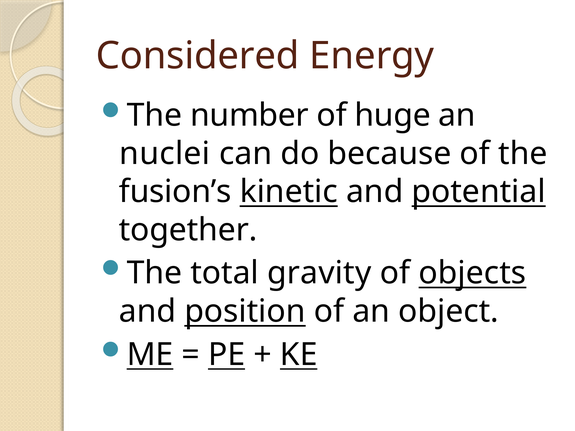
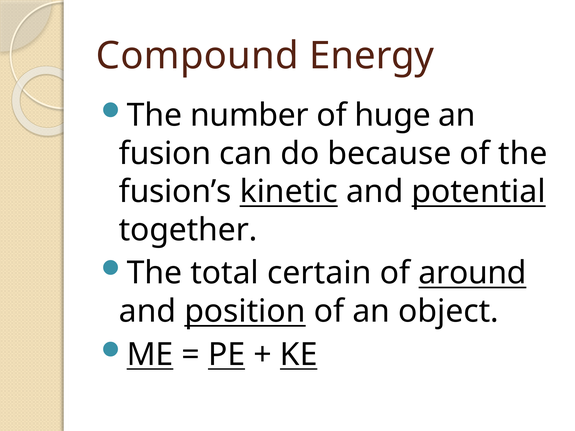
Considered: Considered -> Compound (197, 56)
nuclei: nuclei -> fusion (165, 154)
gravity: gravity -> certain (319, 273)
objects: objects -> around (473, 273)
